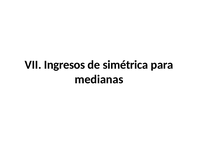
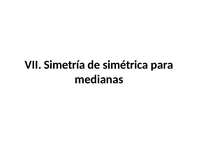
Ingresos: Ingresos -> Simetría (64, 65)
